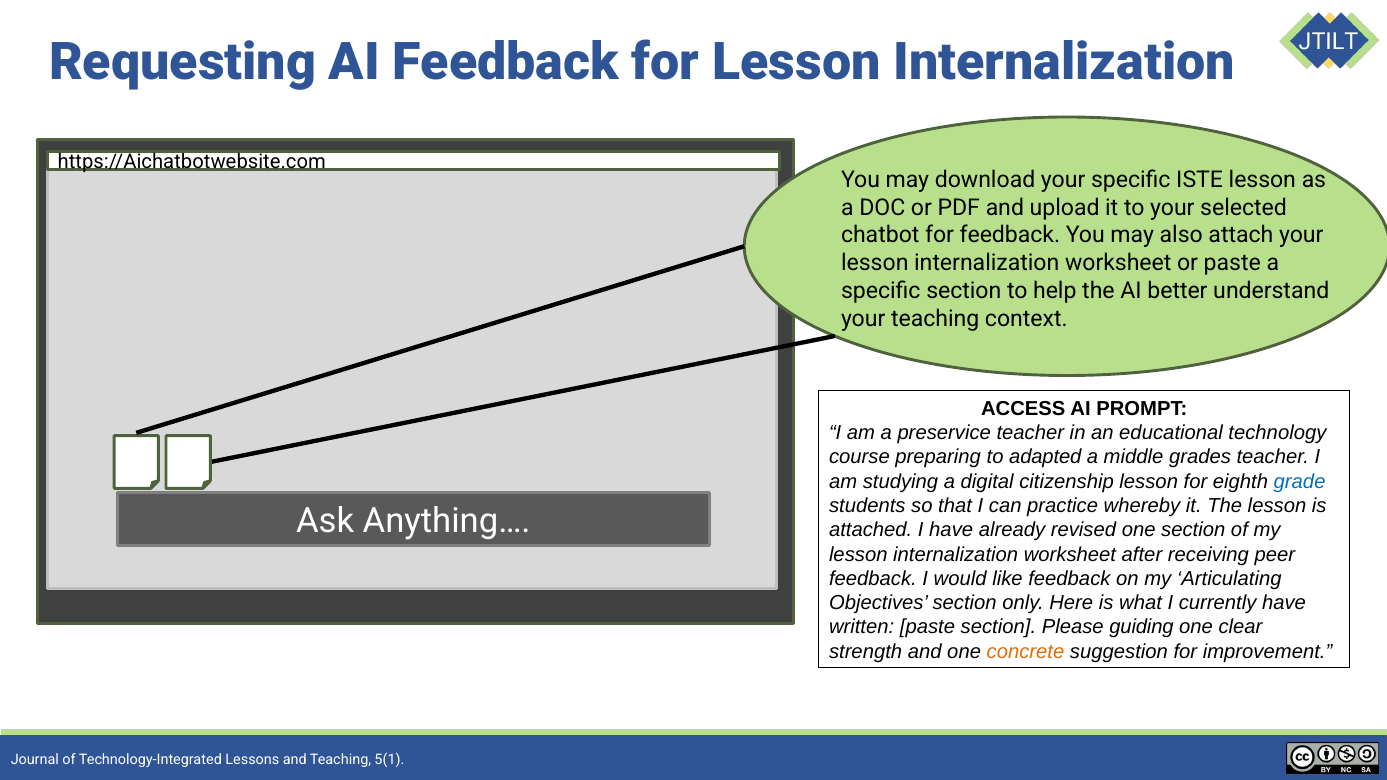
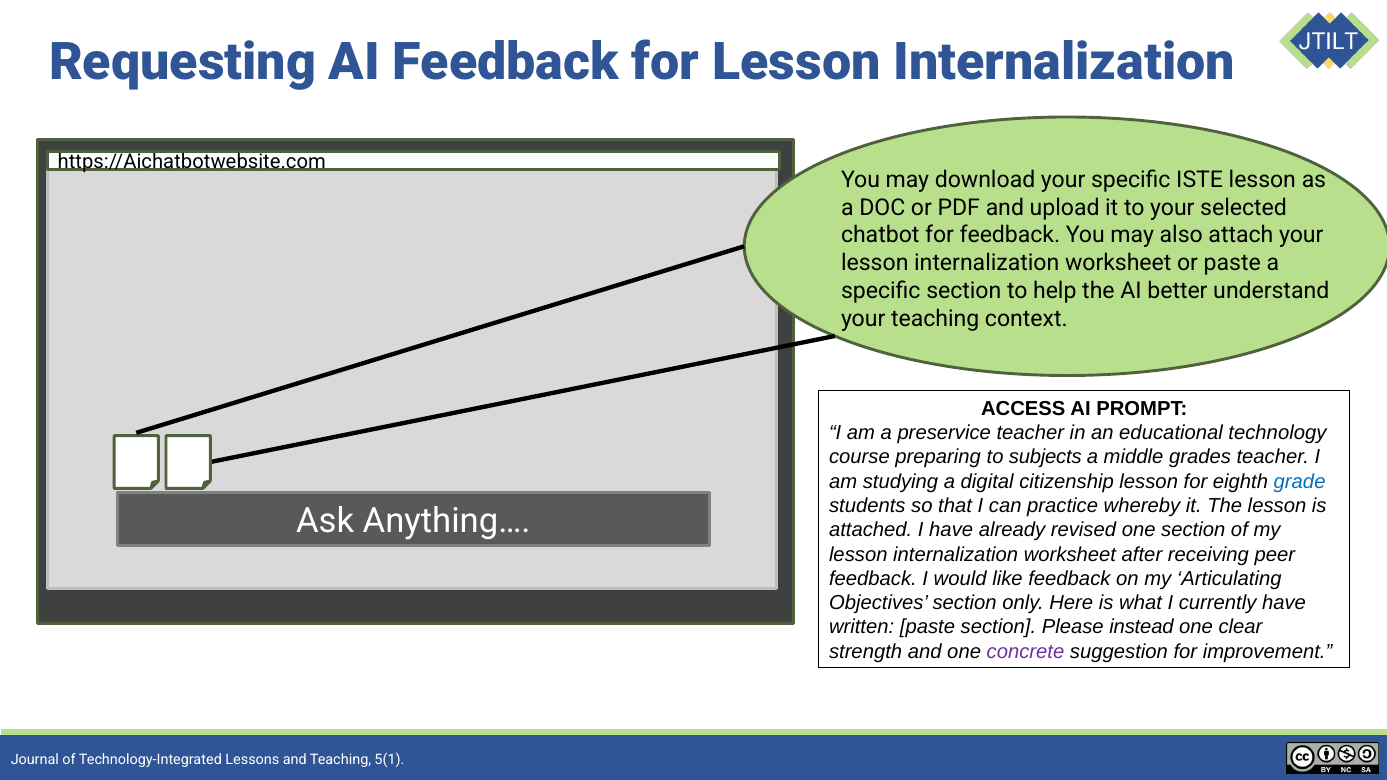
adapted: adapted -> subjects (1045, 457)
guiding: guiding -> instead (1141, 627)
concrete colour: orange -> purple (1026, 652)
